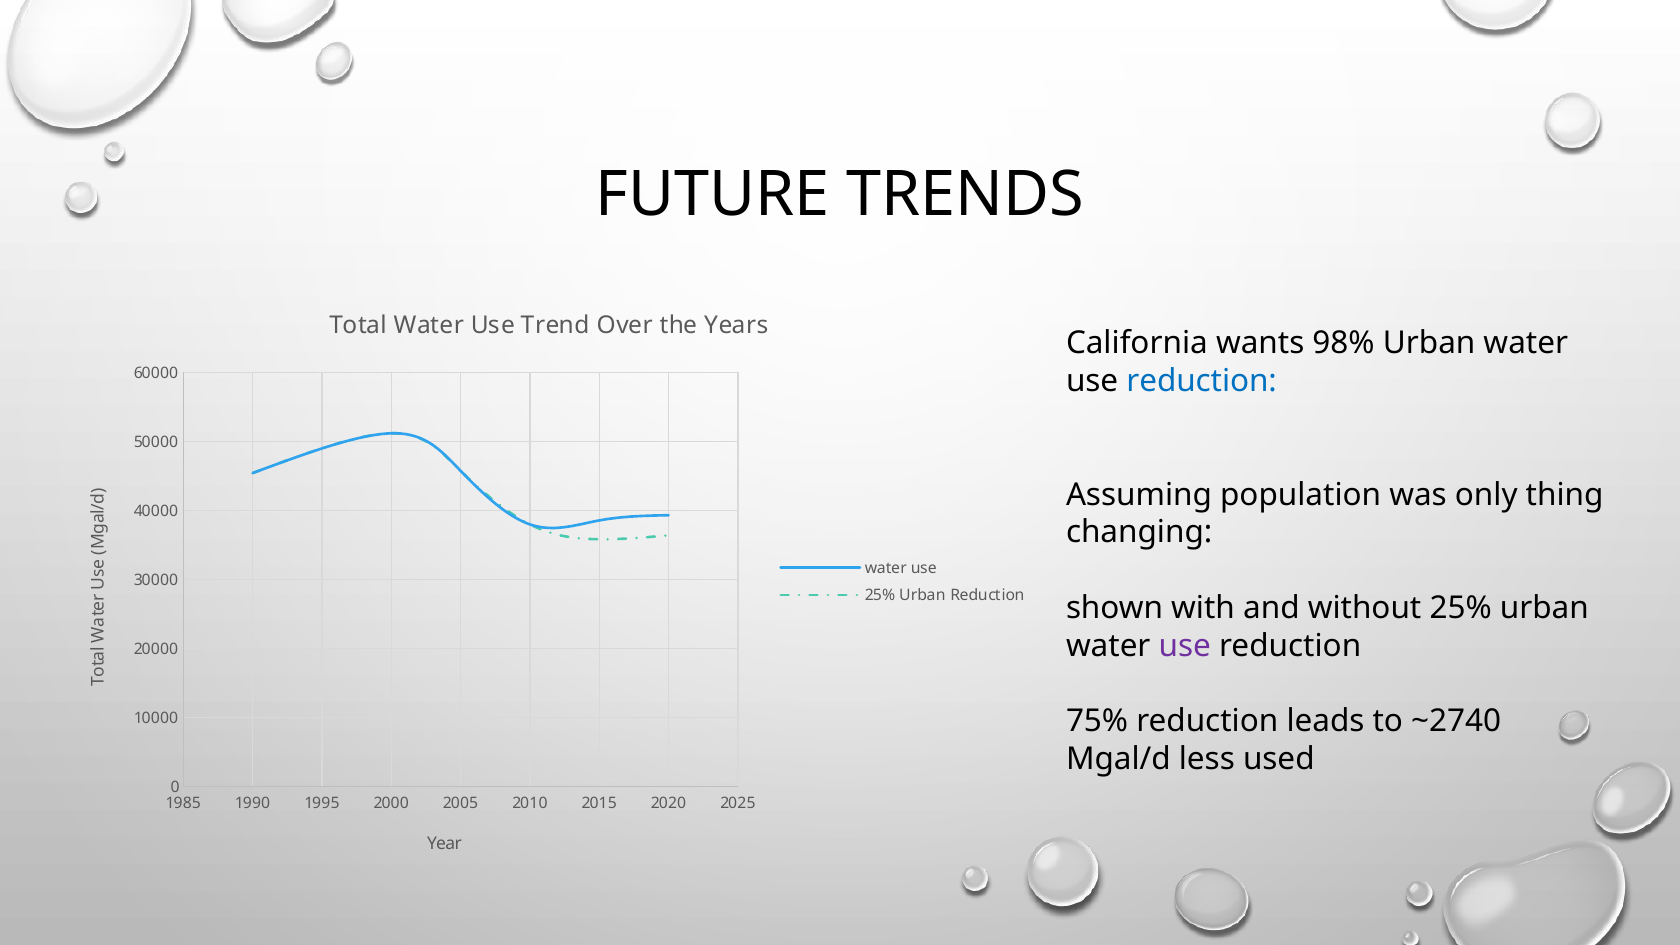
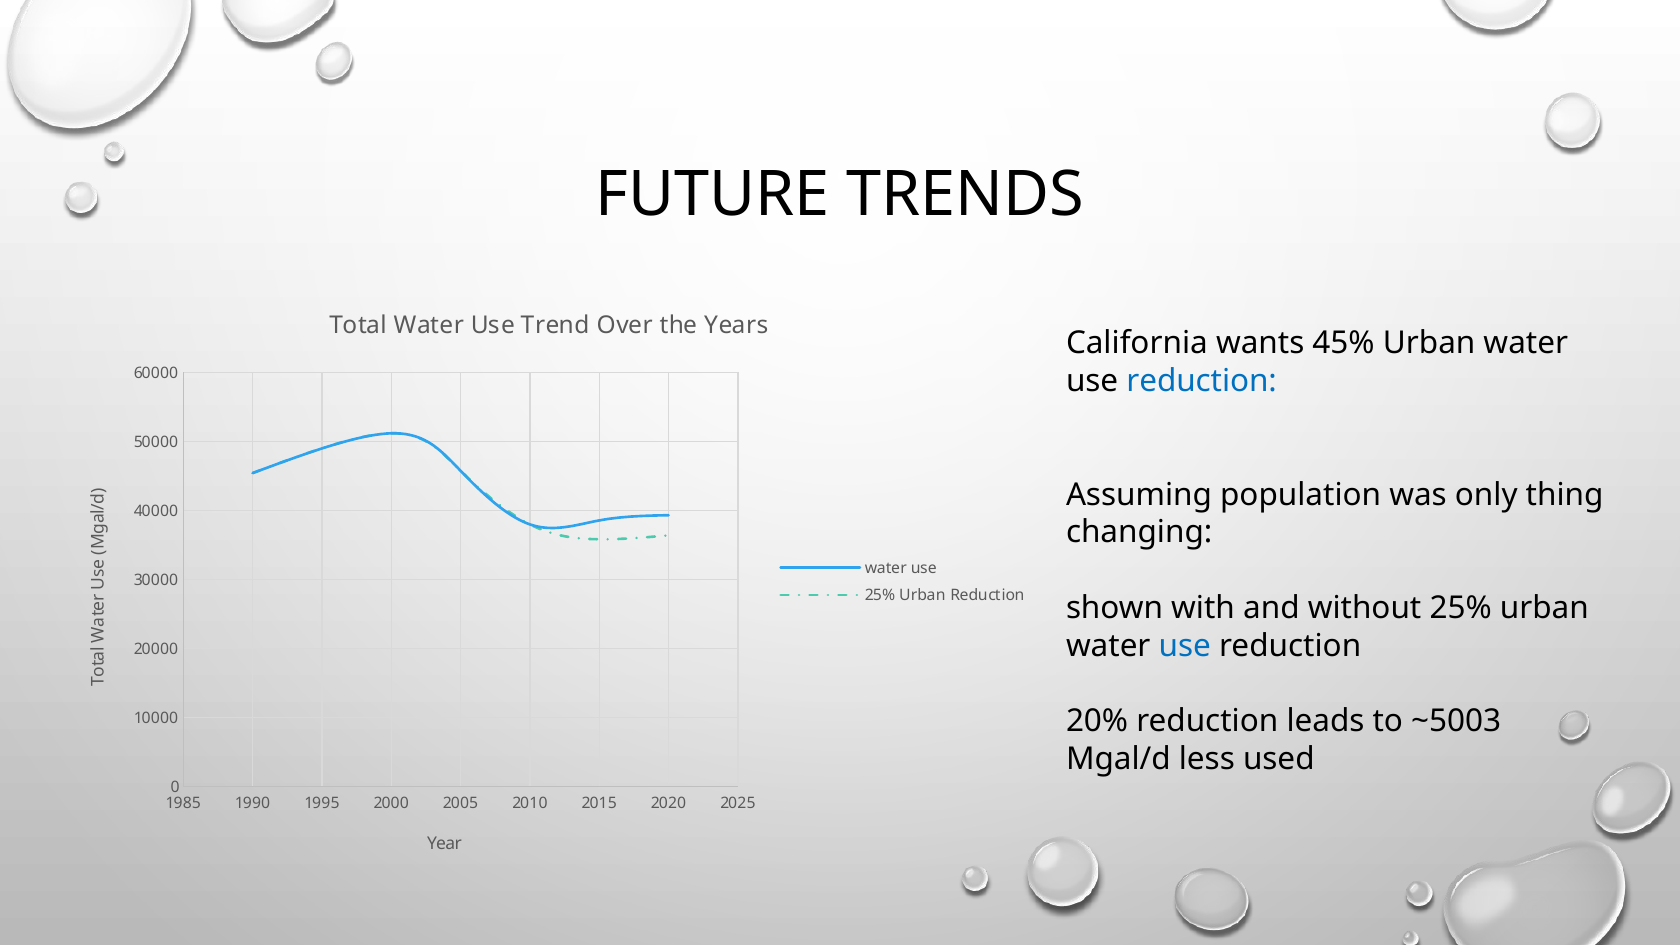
98%: 98% -> 45% (1344, 343)
use colour: purple -> blue (1185, 646)
75%: 75% -> 20% (1097, 721)
~2740: ~2740 -> ~5003 (1456, 721)
